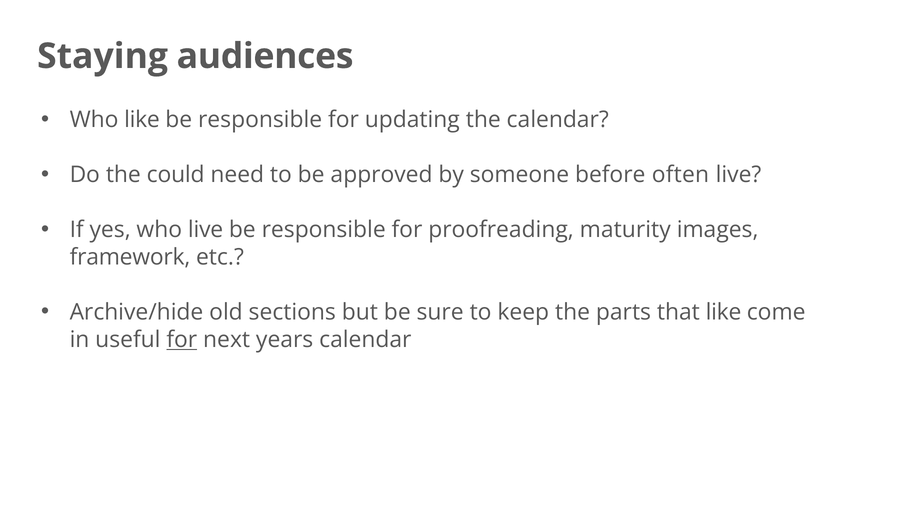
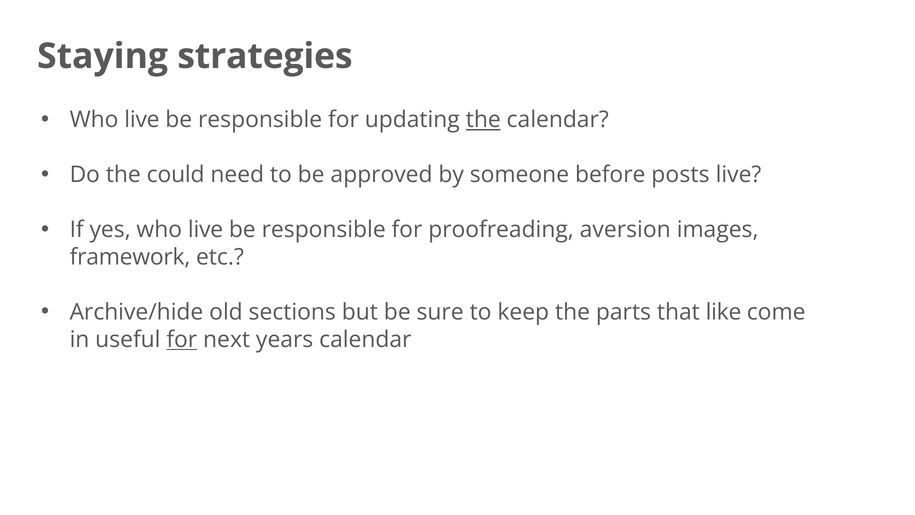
audiences: audiences -> strategies (265, 56)
like: like -> live (142, 120)
the underline: none -> present (483, 120)
often: often -> posts (680, 175)
maturity: maturity -> aversion (625, 230)
